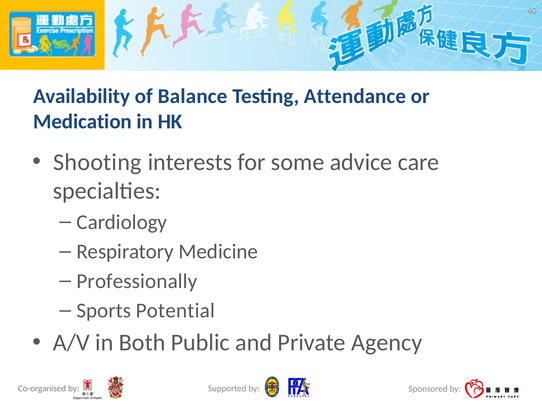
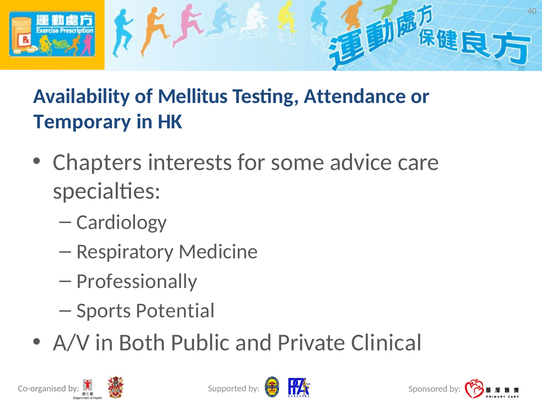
Balance: Balance -> Mellitus (193, 96)
Medication: Medication -> Temporary (82, 122)
Shooting: Shooting -> Chapters (97, 162)
Agency: Agency -> Clinical (387, 343)
